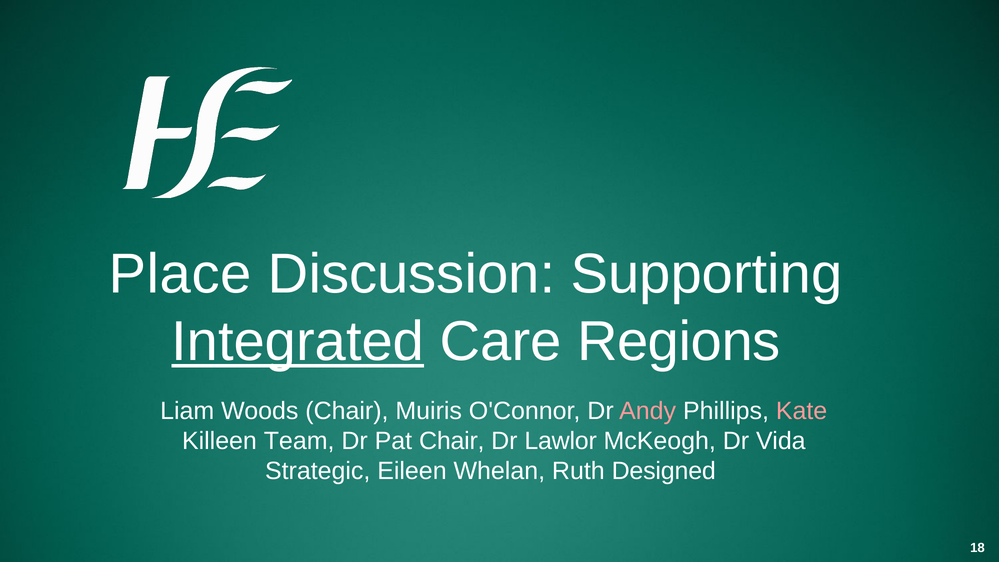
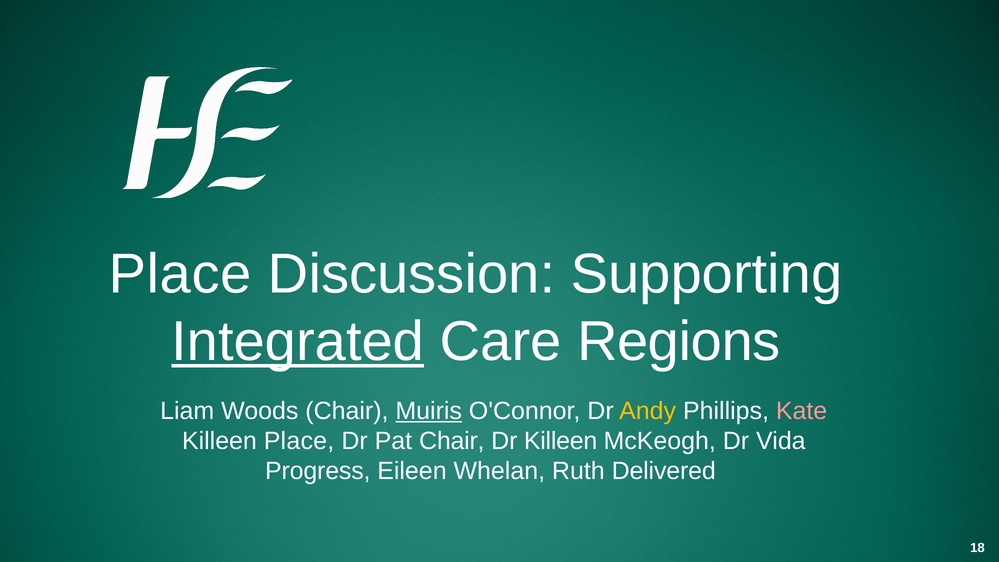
Muiris underline: none -> present (429, 411)
Andy colour: pink -> yellow (648, 411)
Killeen Team: Team -> Place (299, 441)
Dr Lawlor: Lawlor -> Killeen (561, 441)
Strategic: Strategic -> Progress (318, 471)
Designed: Designed -> Delivered (664, 471)
